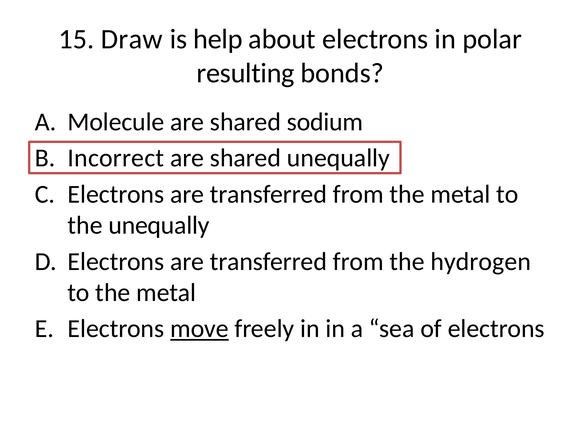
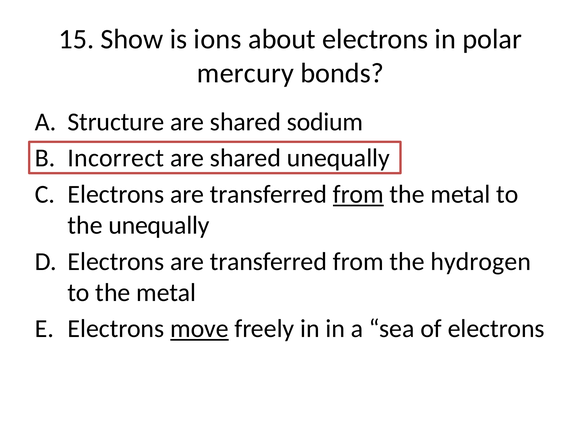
Draw: Draw -> Show (132, 39)
help: help -> ions (218, 39)
resulting: resulting -> mercury (245, 73)
Molecule: Molecule -> Structure (116, 122)
from underline: none -> present (358, 194)
